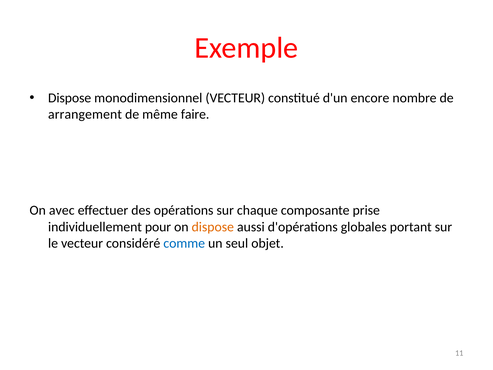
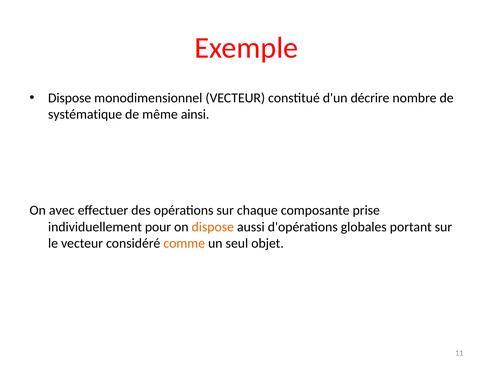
encore: encore -> décrire (370, 98)
arrangement: arrangement -> systématique (85, 114)
faire: faire -> ainsi (195, 114)
comme colour: blue -> orange (184, 243)
